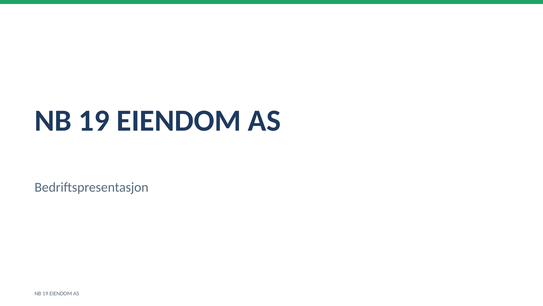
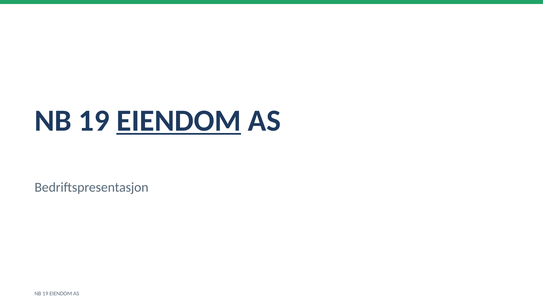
EIENDOM underline: none -> present (179, 120)
